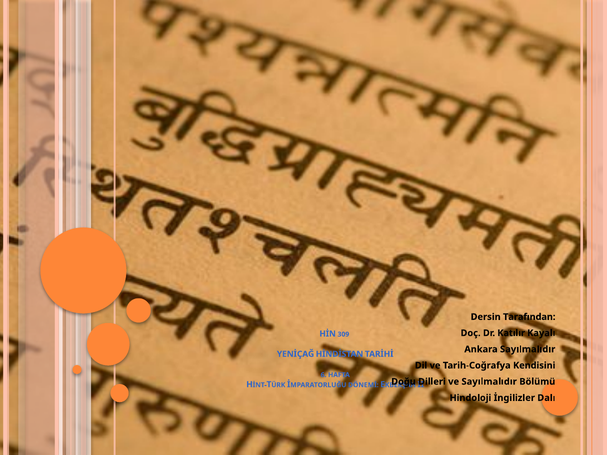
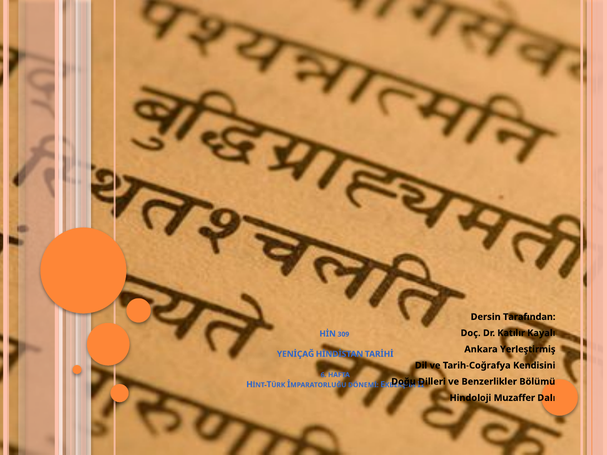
Ankara Sayılmalıdır: Sayılmalıdır -> Yerleştirmiş (528, 349)
ve Sayılmalıdır: Sayılmalıdır -> Benzerlikler (489, 382)
İngilizler: İngilizler -> Muzaffer (514, 398)
